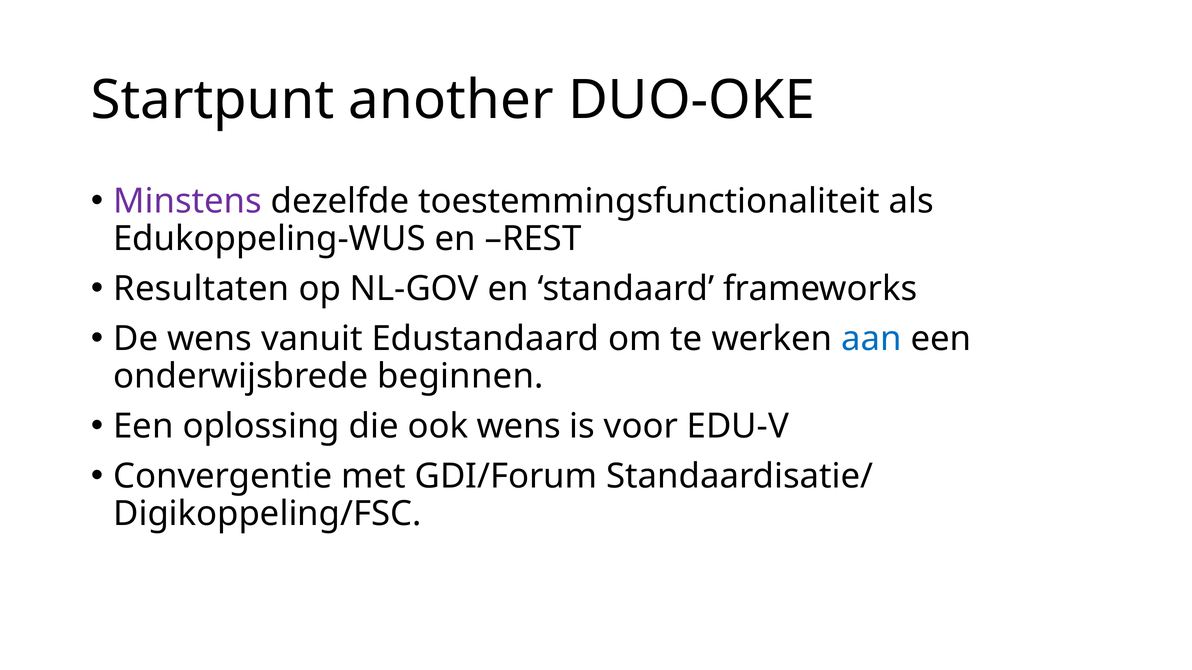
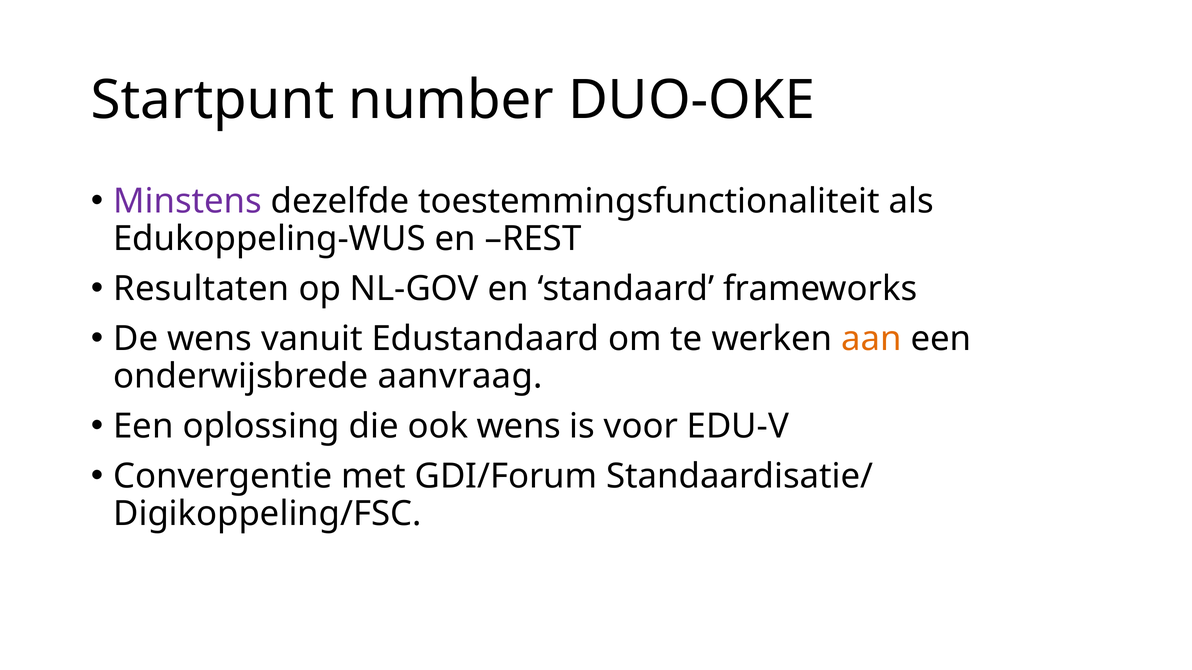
another: another -> number (451, 100)
aan colour: blue -> orange (872, 339)
beginnen: beginnen -> aanvraag (460, 377)
